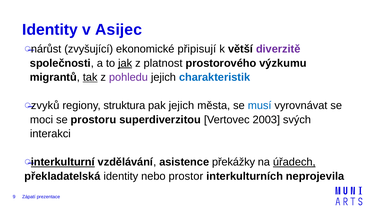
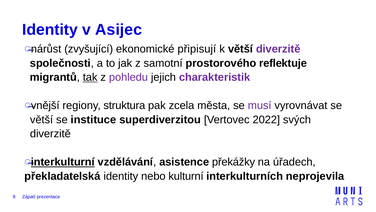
jak underline: present -> none (125, 63)
platnost: platnost -> samotní (163, 63)
výzkumu: výzkumu -> reflektuje (283, 63)
charakteristik colour: blue -> purple (215, 77)
zvyků: zvyků -> vnější (45, 105)
pak jejich: jejich -> zcela (181, 105)
musí colour: blue -> purple (260, 105)
moci: moci -> větší (42, 119)
prostoru: prostoru -> instituce (93, 119)
2003: 2003 -> 2022 (266, 119)
interakci: interakci -> diverzitě (50, 134)
úřadech underline: present -> none (294, 162)
prostor: prostor -> kulturní (186, 176)
